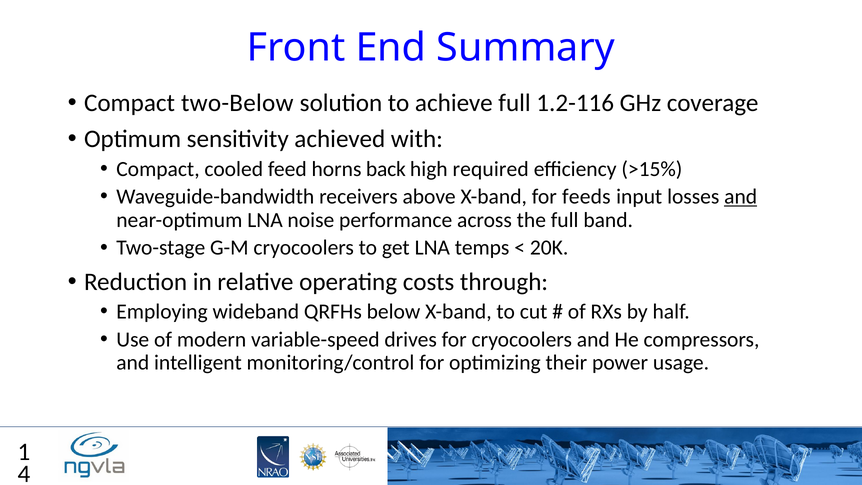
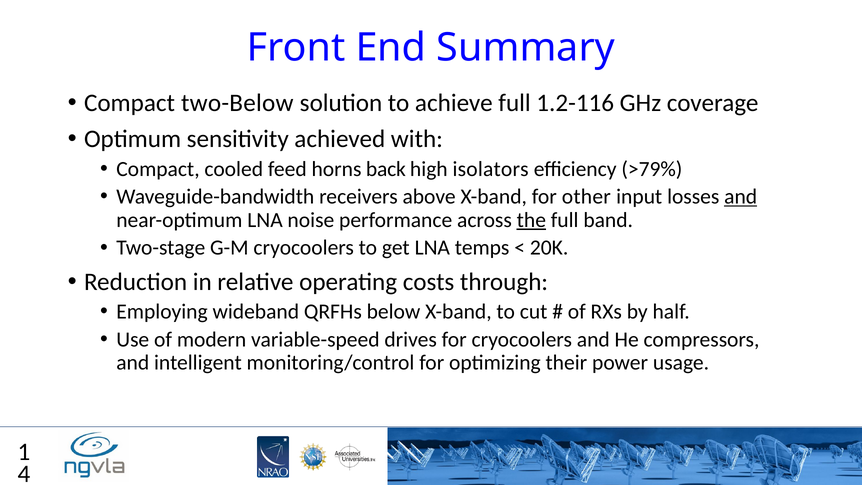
required: required -> isolators (491, 169)
>15%: >15% -> >79% (652, 169)
feeds: feeds -> other (586, 197)
the underline: none -> present (531, 220)
